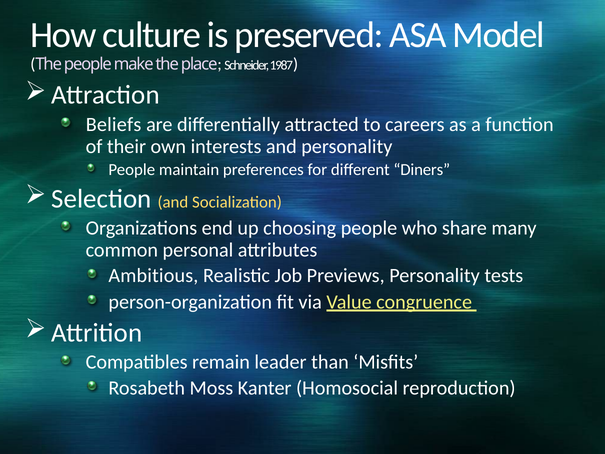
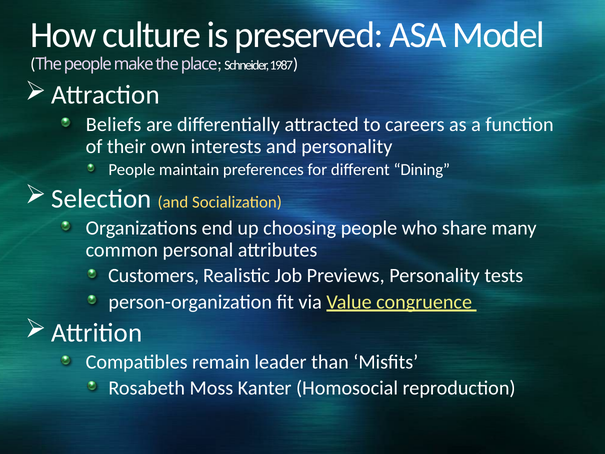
Diners: Diners -> Dining (422, 170)
Ambitious: Ambitious -> Customers (154, 276)
